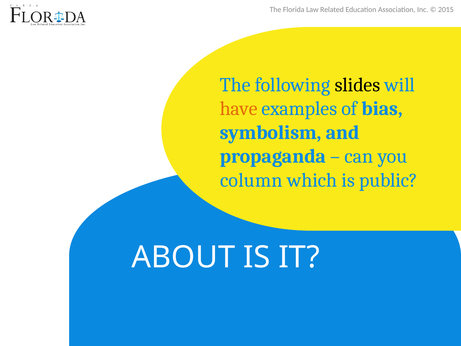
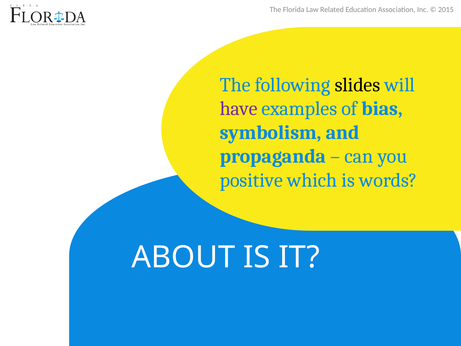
have colour: orange -> purple (239, 109)
column: column -> positive (251, 180)
public: public -> words (388, 180)
